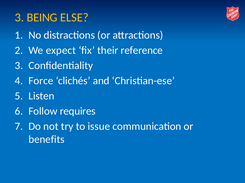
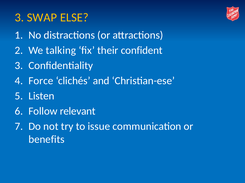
BEING: BEING -> SWAP (42, 17)
expect: expect -> talking (61, 50)
reference: reference -> confident (142, 50)
requires: requires -> relevant (78, 111)
